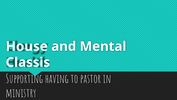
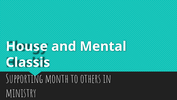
having: having -> month (57, 79)
pastor: pastor -> others (91, 79)
